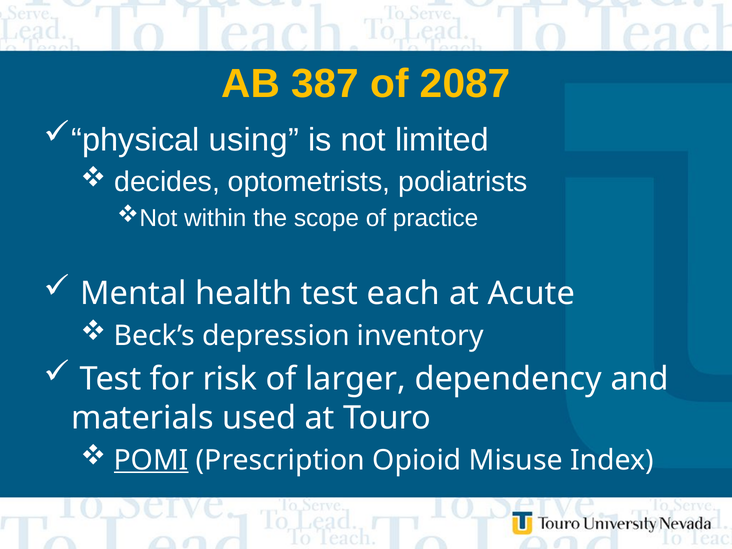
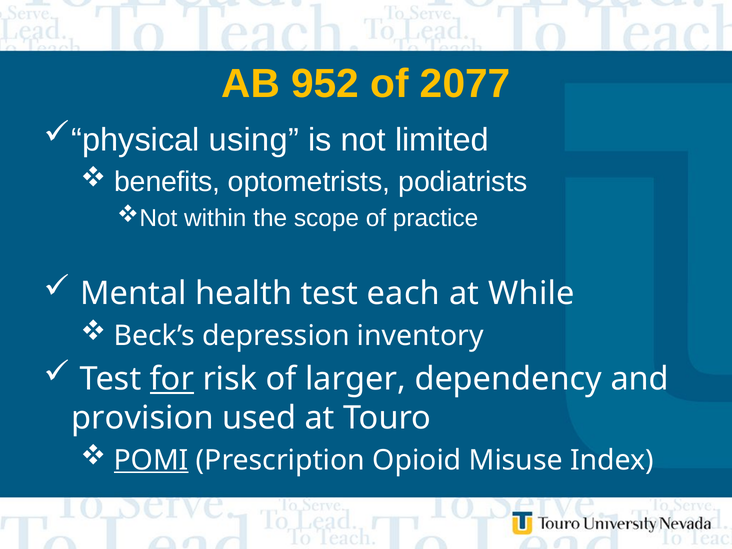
387: 387 -> 952 (325, 84)
2087: 2087 -> 2077 (465, 84)
decides: decides -> benefits (167, 182)
Acute: Acute -> While (531, 294)
for underline: none -> present (172, 379)
materials: materials -> provision (142, 418)
